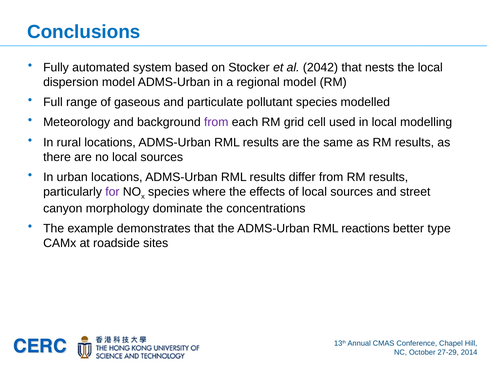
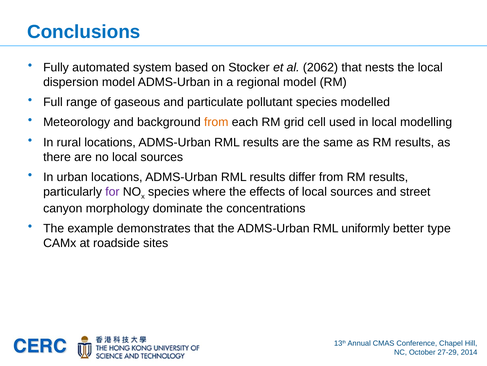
2042: 2042 -> 2062 (320, 67)
from colour: purple -> orange (216, 122)
reactions: reactions -> uniformly (366, 228)
